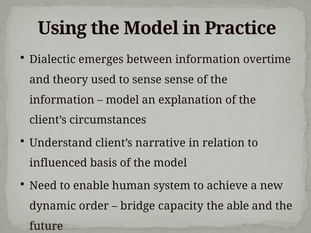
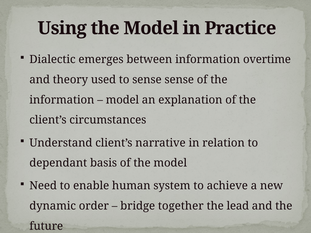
influenced: influenced -> dependant (58, 163)
capacity: capacity -> together (181, 206)
able: able -> lead (238, 206)
